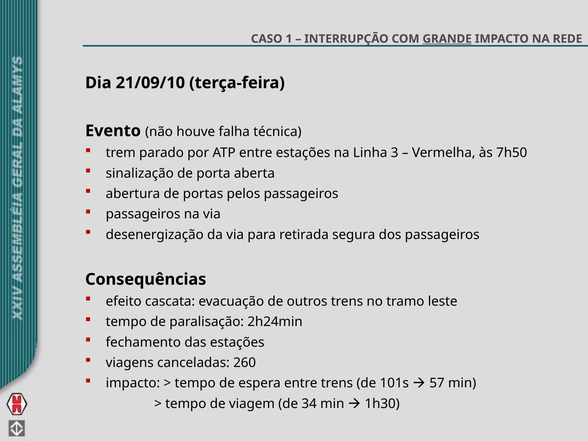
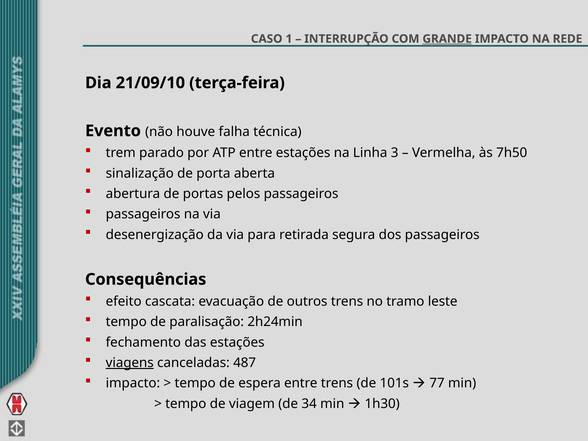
viagens underline: none -> present (130, 363)
260: 260 -> 487 (245, 363)
57: 57 -> 77 (437, 383)
